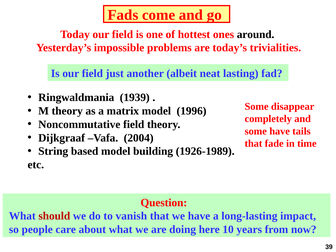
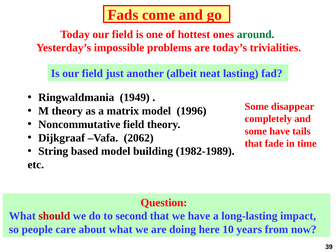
around colour: black -> green (256, 34)
1939: 1939 -> 1949 (135, 97)
2004: 2004 -> 2062 (139, 138)
1926-1989: 1926-1989 -> 1982-1989 (205, 151)
vanish: vanish -> second (131, 216)
